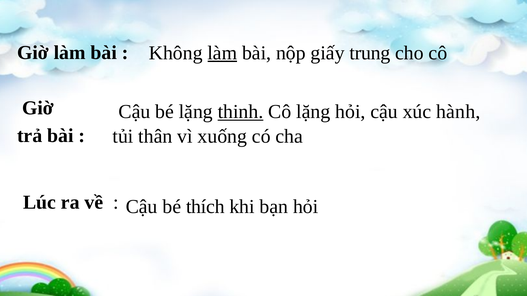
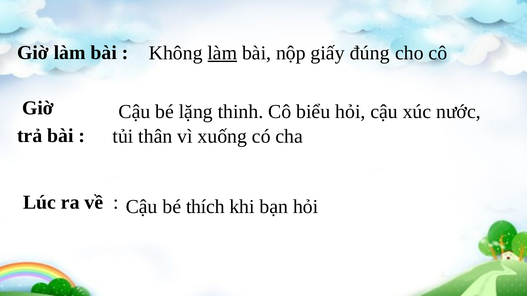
trung: trung -> đúng (370, 53)
thinh underline: present -> none (241, 112)
Cô lặng: lặng -> biểu (313, 112)
hành: hành -> nước (458, 112)
